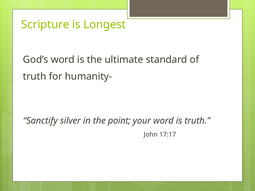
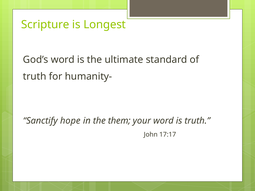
silver: silver -> hope (70, 121)
point: point -> them (119, 121)
